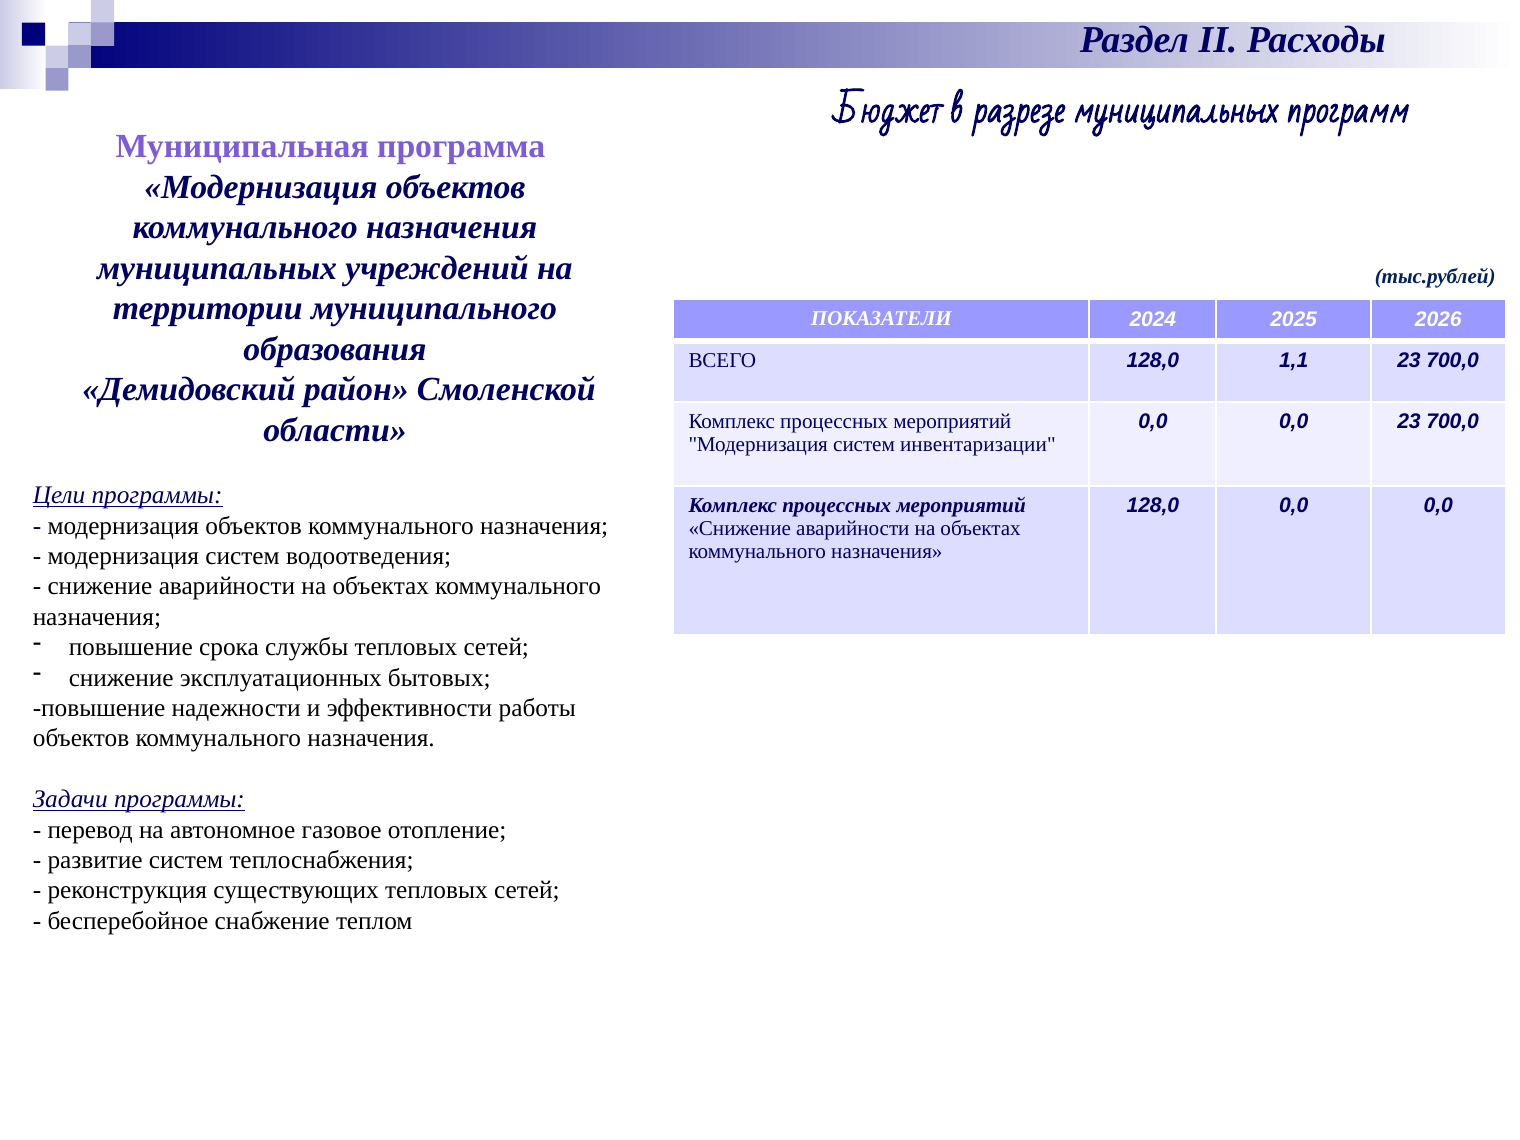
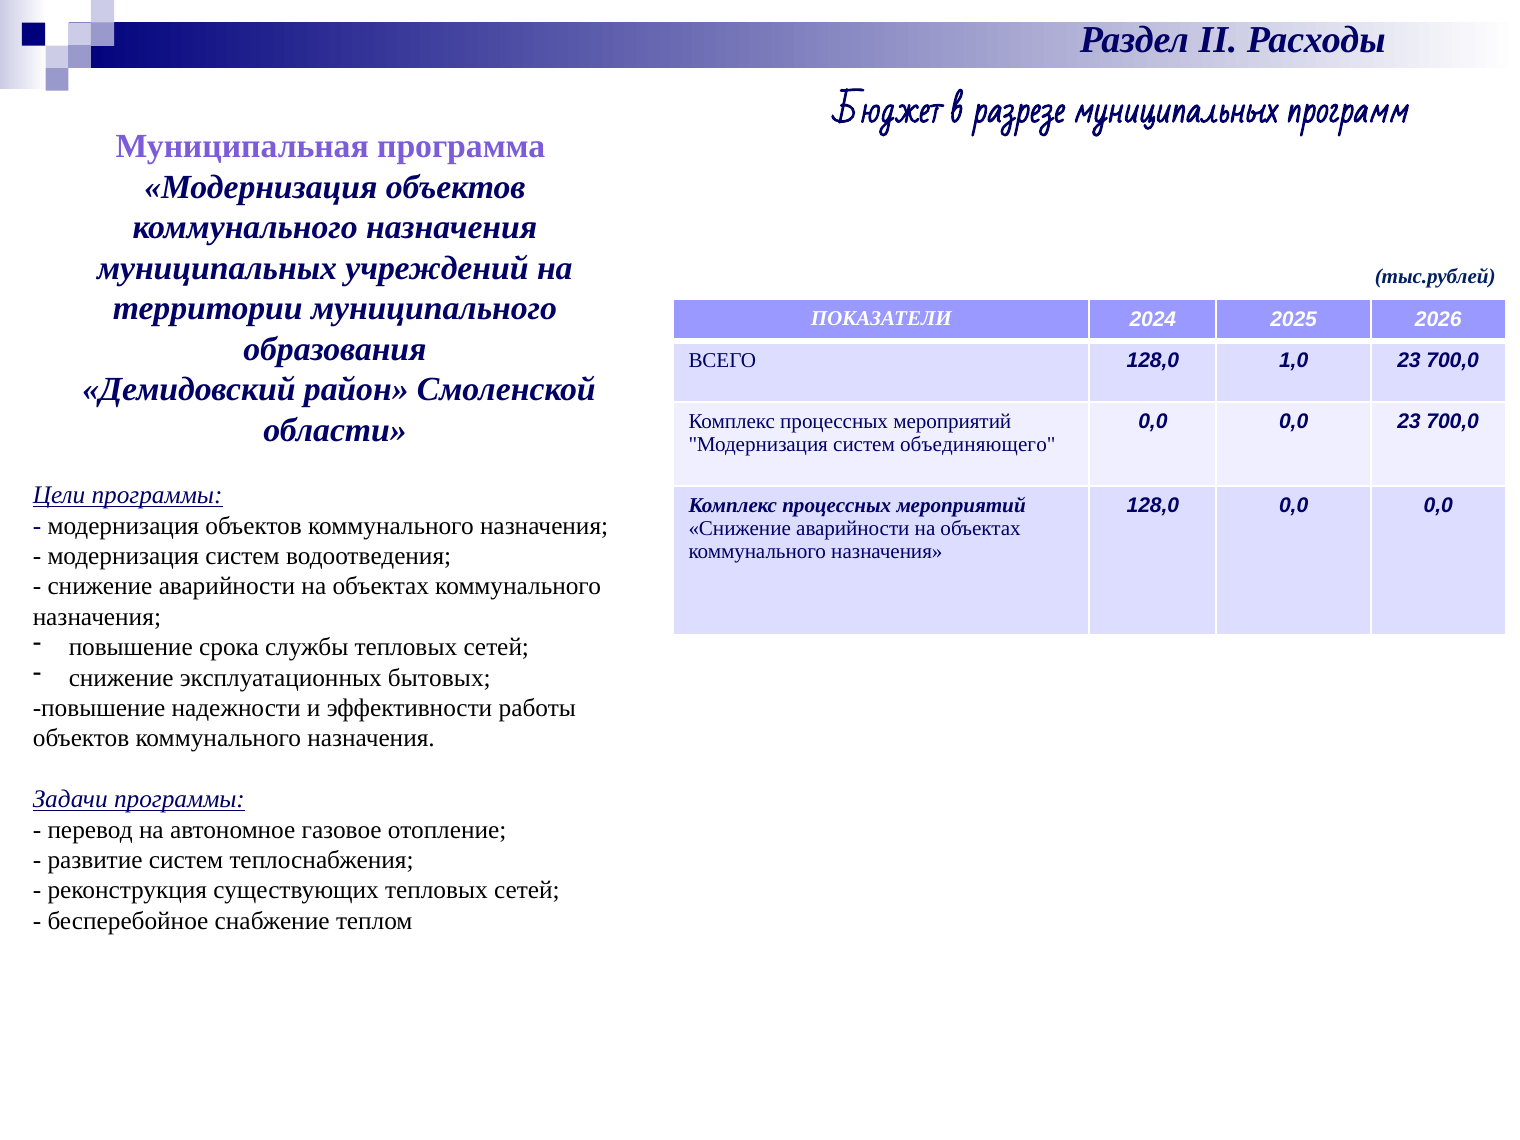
1,1: 1,1 -> 1,0 (1294, 361)
инвентаризации: инвентаризации -> объединяющего (978, 445)
